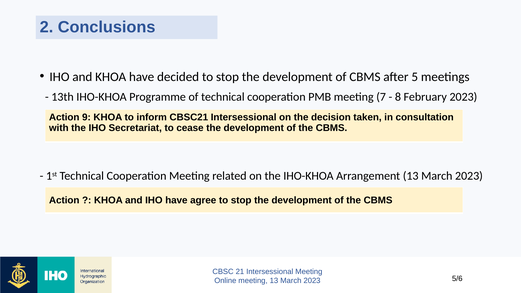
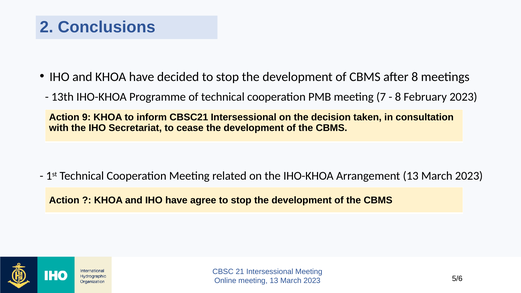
after 5: 5 -> 8 (415, 77)
